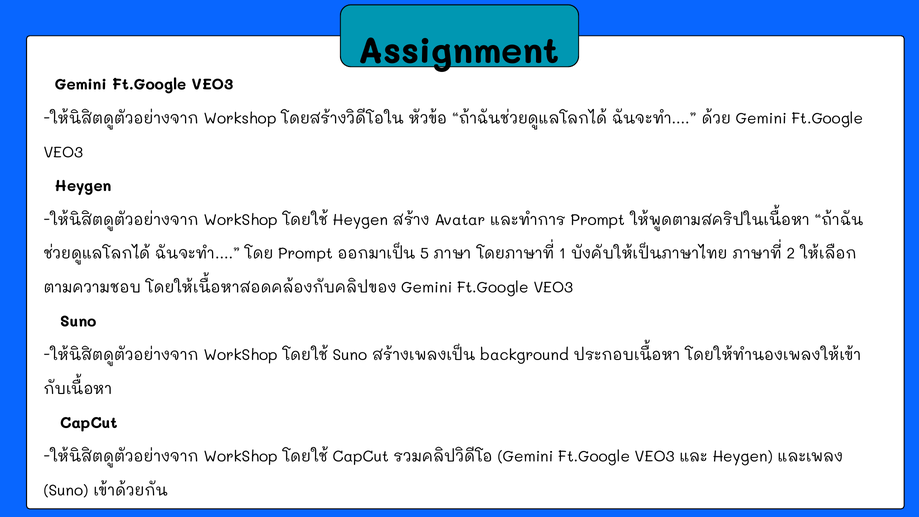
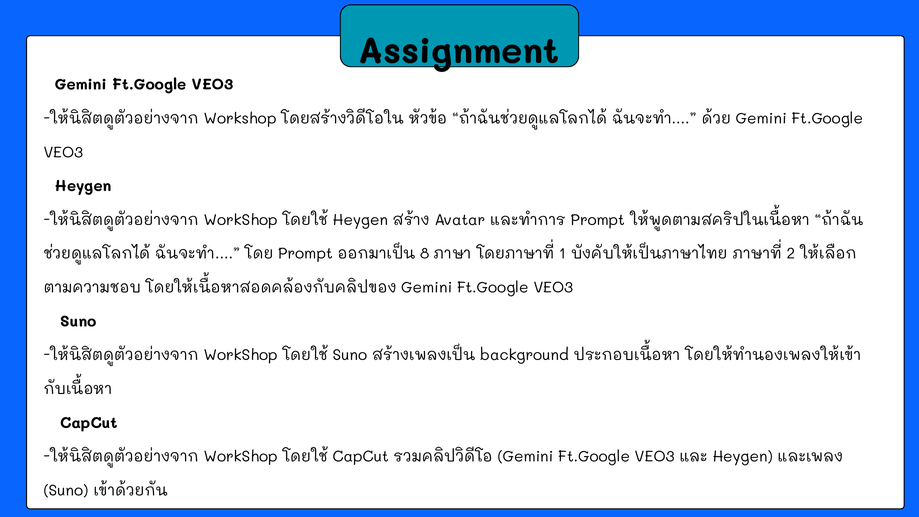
5: 5 -> 8 (425, 254)
